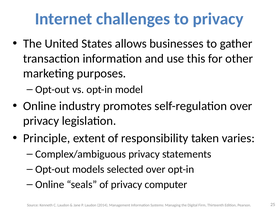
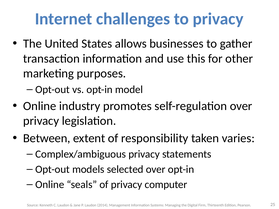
Principle: Principle -> Between (47, 138)
